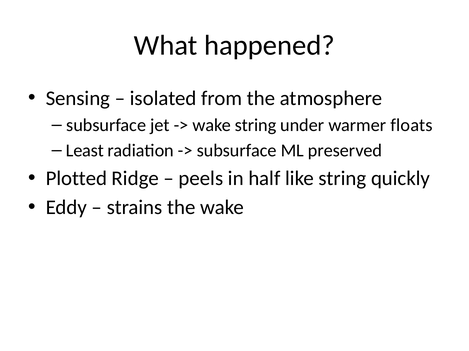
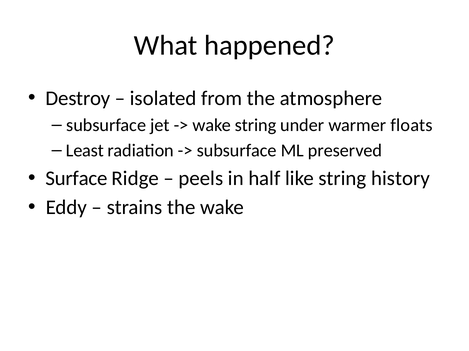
Sensing: Sensing -> Destroy (78, 98)
Plotted: Plotted -> Surface (76, 179)
quickly: quickly -> history (401, 179)
